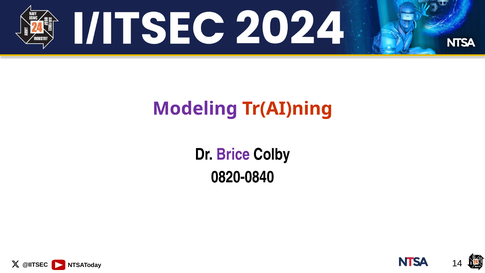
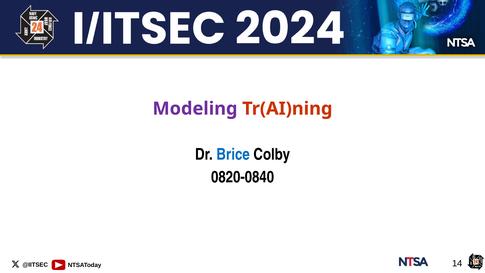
Brice colour: purple -> blue (233, 154)
